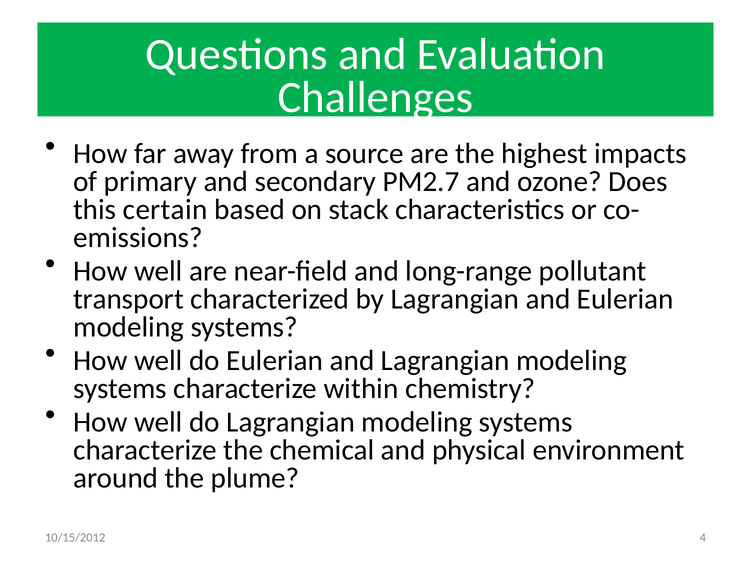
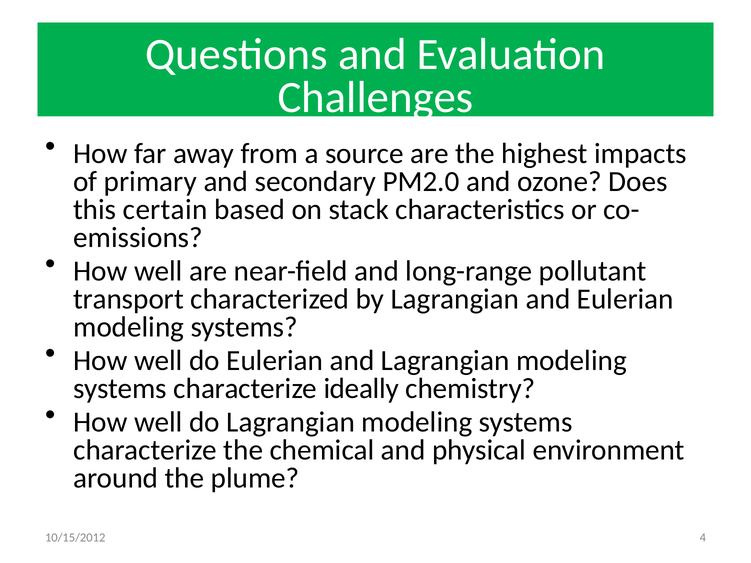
PM2.7: PM2.7 -> PM2.0 (421, 182)
within: within -> ideally (361, 389)
